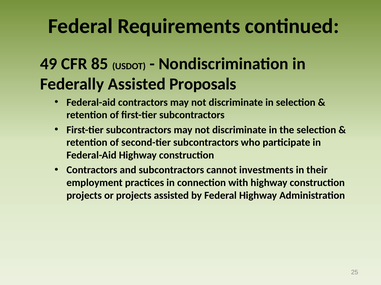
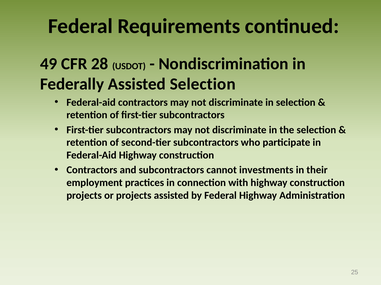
85: 85 -> 28 (100, 64)
Assisted Proposals: Proposals -> Selection (203, 84)
